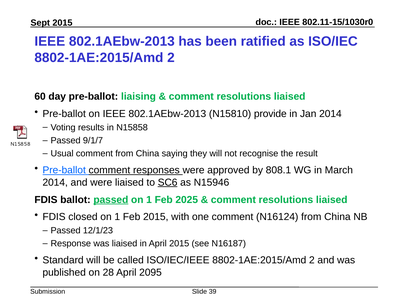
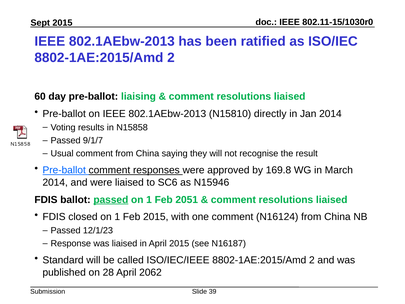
provide: provide -> directly (270, 114)
808.1: 808.1 -> 169.8 (278, 170)
SC6 underline: present -> none (168, 182)
2025: 2025 -> 2051 (187, 200)
2095: 2095 -> 2062 (150, 272)
